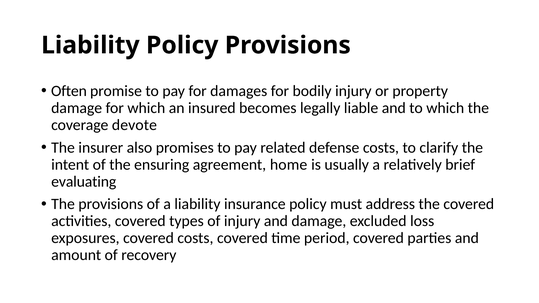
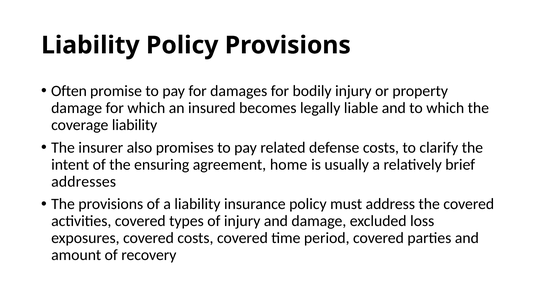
coverage devote: devote -> liability (135, 125)
evaluating: evaluating -> addresses (84, 182)
